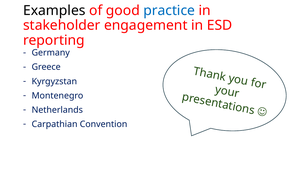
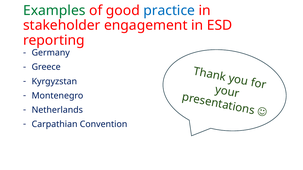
Examples colour: black -> green (54, 10)
